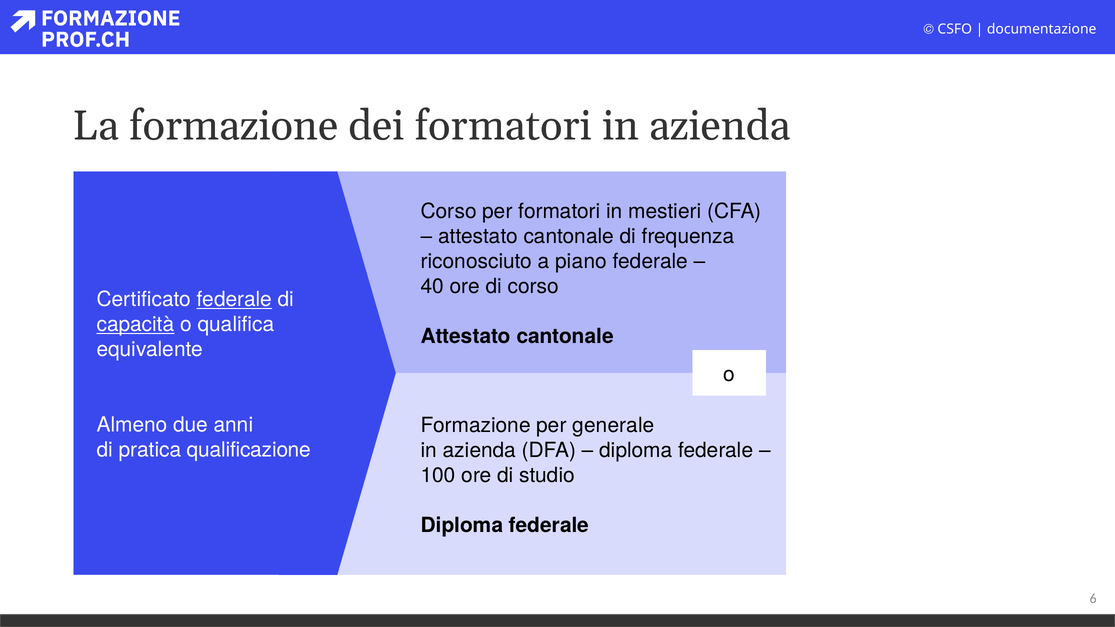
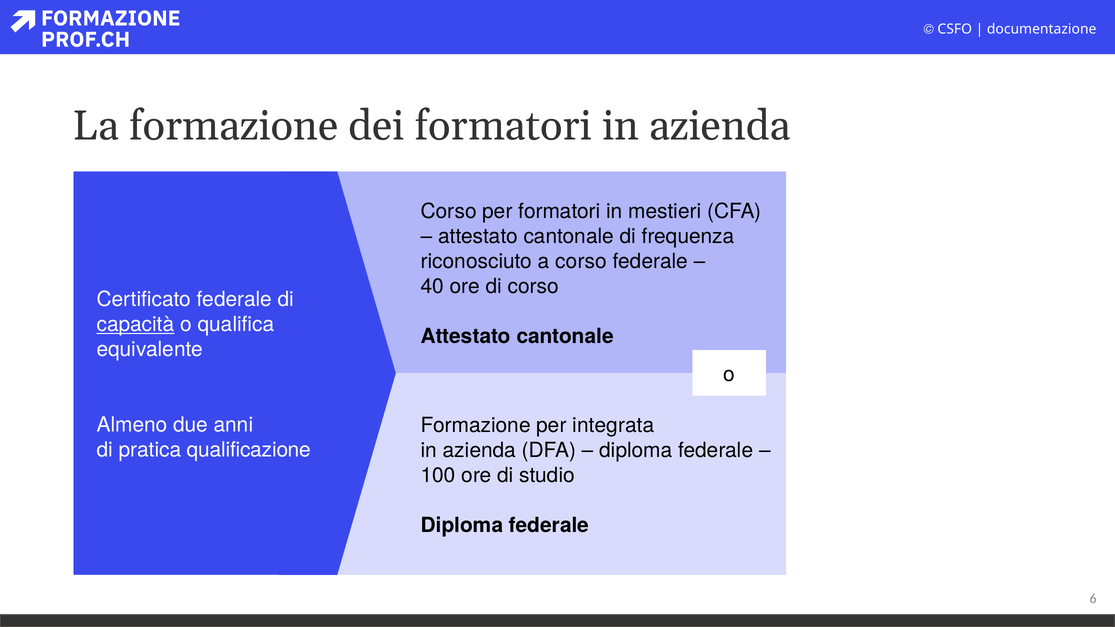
a piano: piano -> corso (581, 261)
federale underline: present -> none (234, 299)
generale: generale -> integrata (613, 425)
